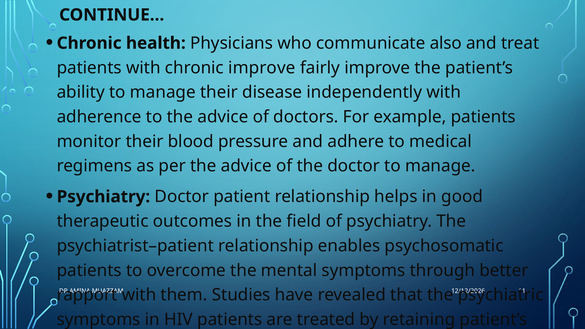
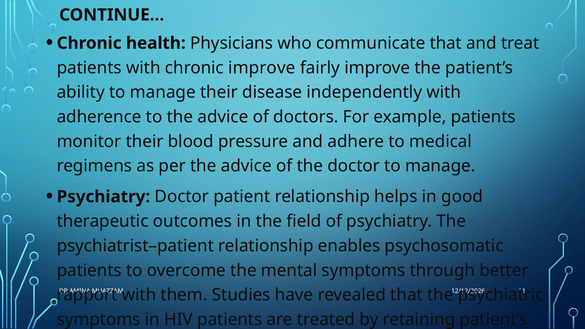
communicate also: also -> that (446, 43)
